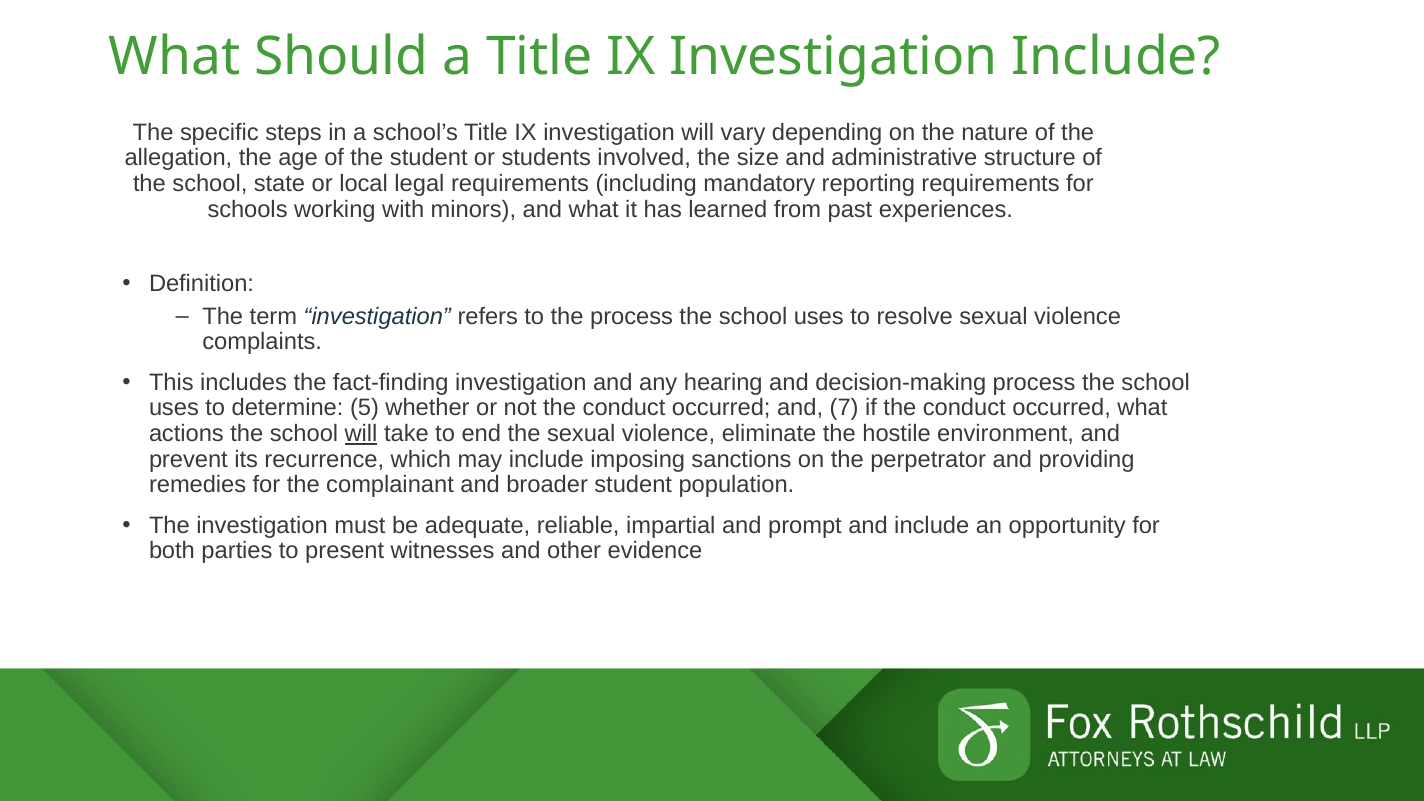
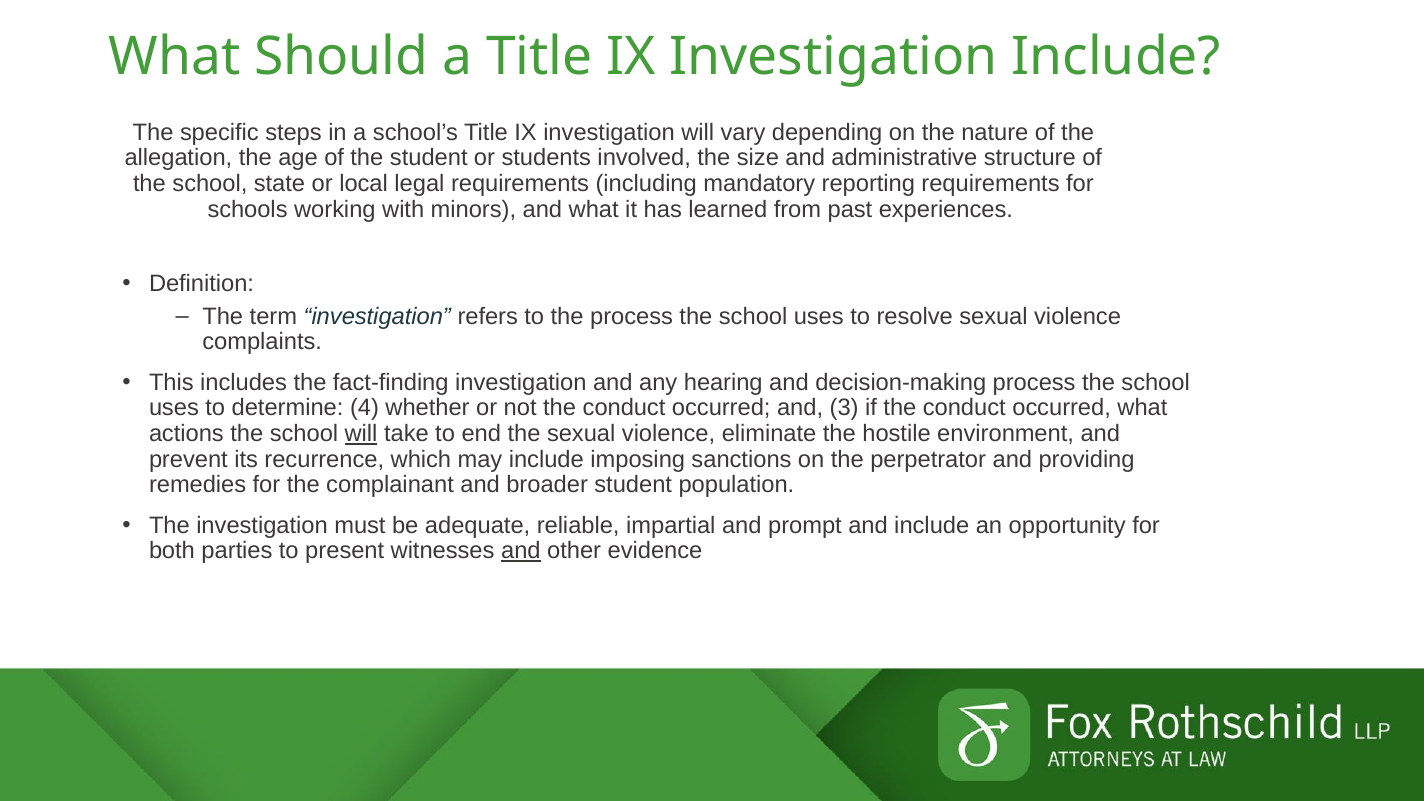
5: 5 -> 4 (364, 408)
7: 7 -> 3 (844, 408)
and underline: none -> present (521, 551)
